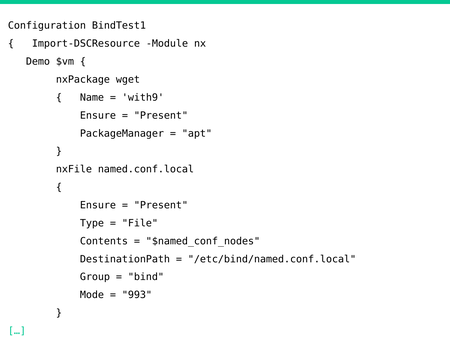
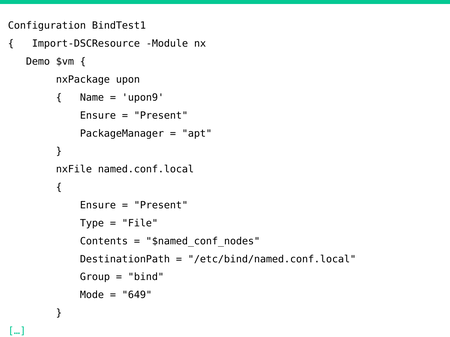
wget: wget -> upon (128, 80)
with9: with9 -> upon9 (143, 98)
993: 993 -> 649 (137, 295)
